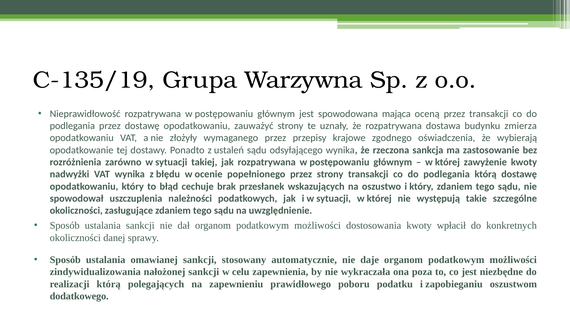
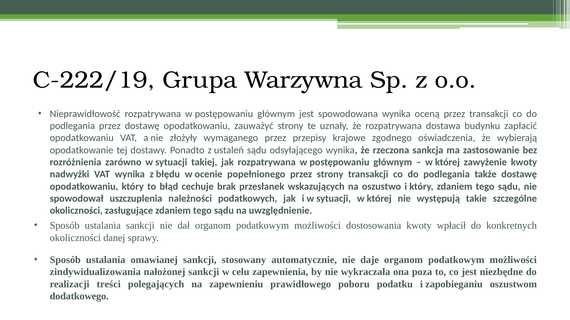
C‑135/19: C‑135/19 -> C‑222/19 (94, 80)
spowodowana mająca: mająca -> wynika (396, 114)
zmierza: zmierza -> zapłacić (521, 126)
podlegania którą: którą -> także (486, 175)
realizacji którą: którą -> treści (109, 285)
